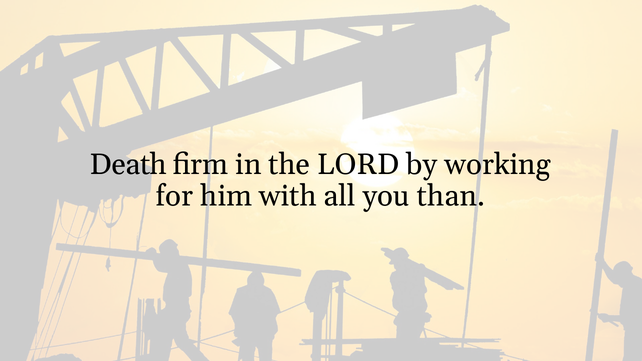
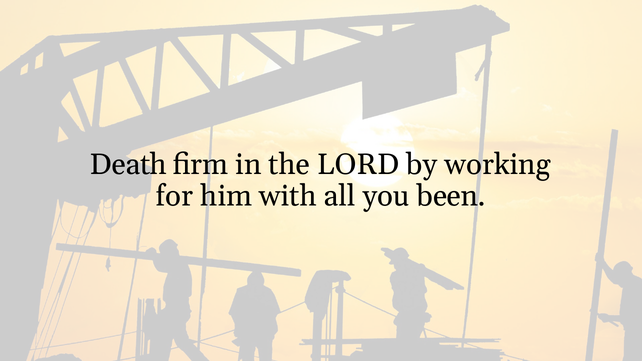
than: than -> been (451, 196)
